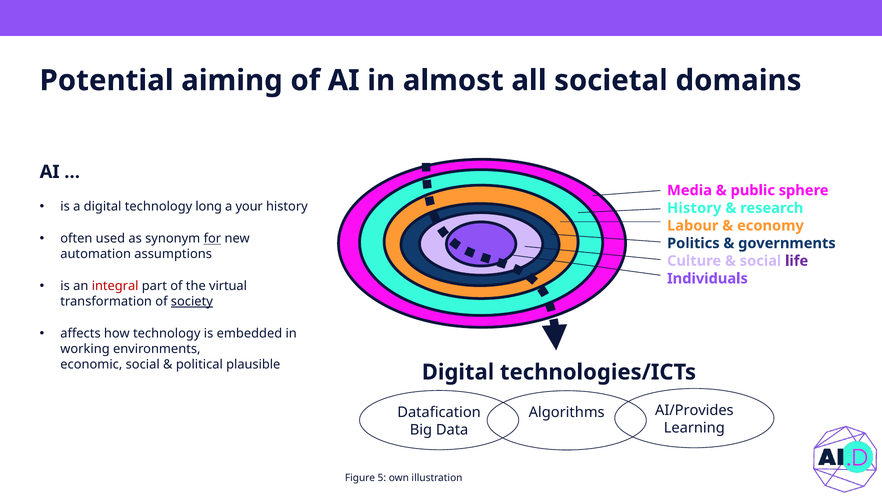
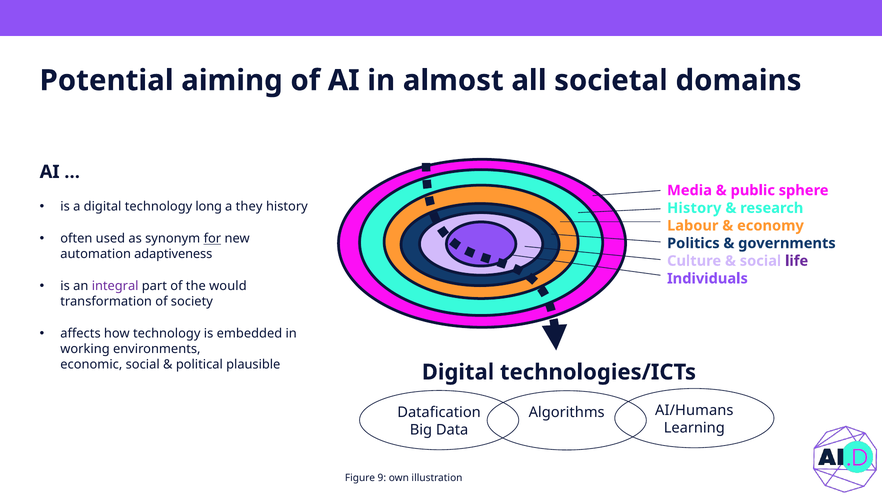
your: your -> they (249, 207)
assumptions: assumptions -> adaptiveness (173, 254)
integral colour: red -> purple (115, 286)
virtual: virtual -> would (228, 286)
society underline: present -> none (192, 302)
AI/Provides: AI/Provides -> AI/Humans (694, 410)
5: 5 -> 9 (382, 478)
